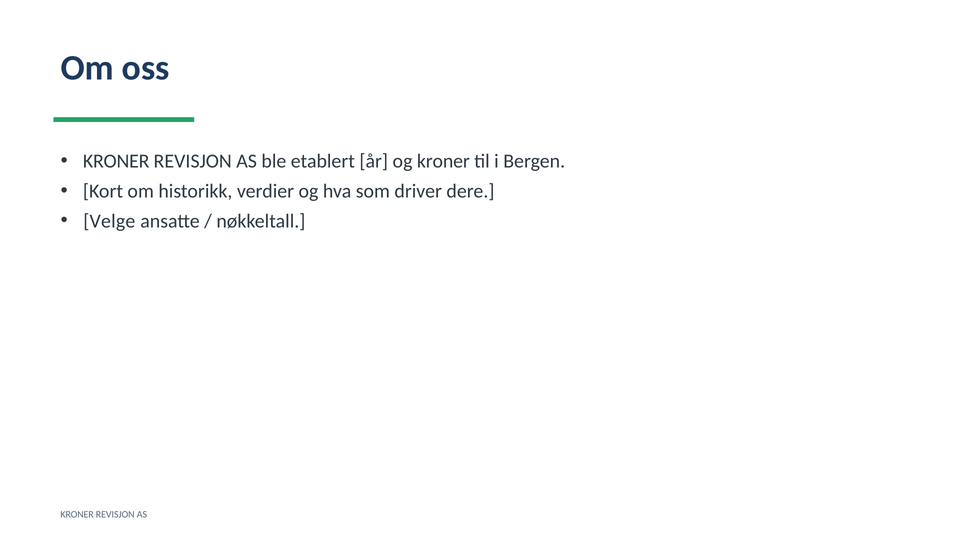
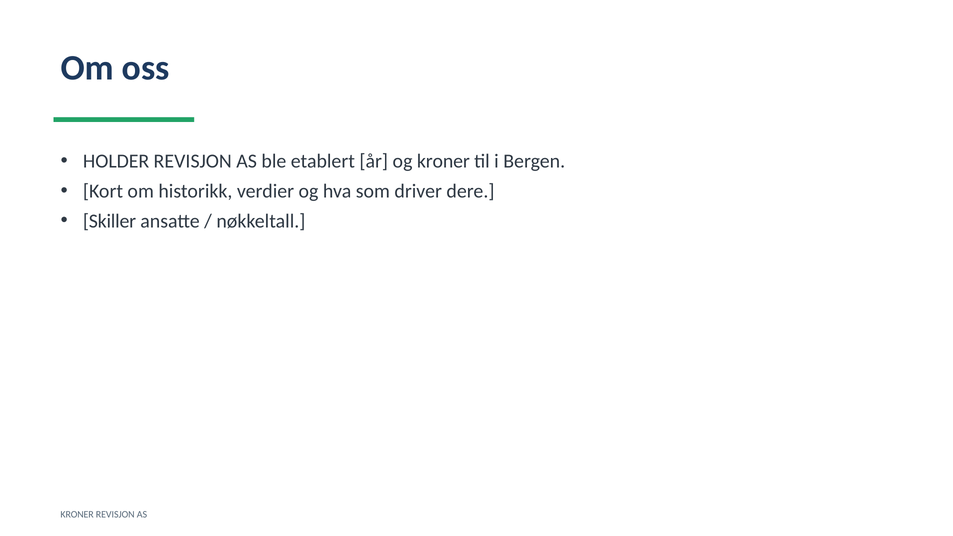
KRONER: KRONER -> HOLDER (116, 161)
Velge: Velge -> Skiller (110, 221)
